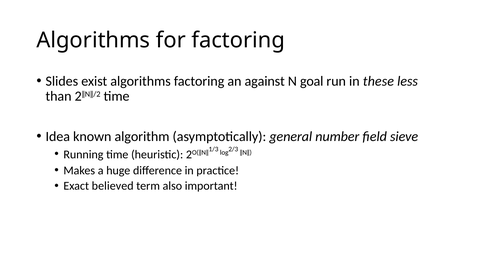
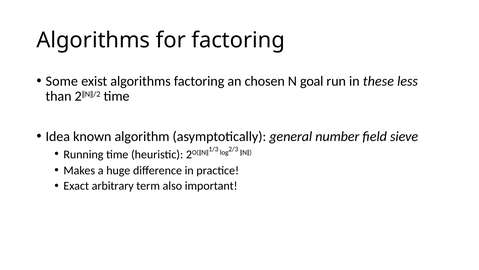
Slides: Slides -> Some (62, 81)
against: against -> chosen (265, 81)
believed: believed -> arbitrary (113, 186)
